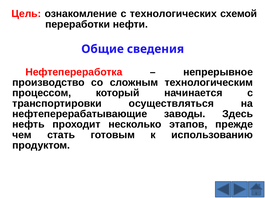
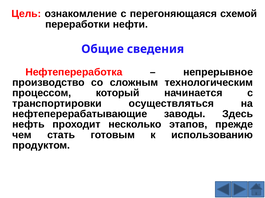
технологических: технологических -> перегоняющаяся (173, 14)
